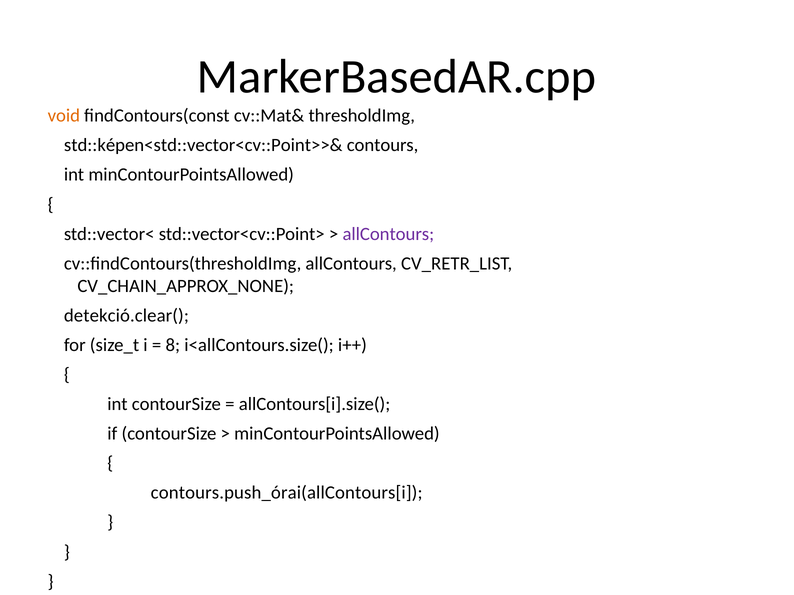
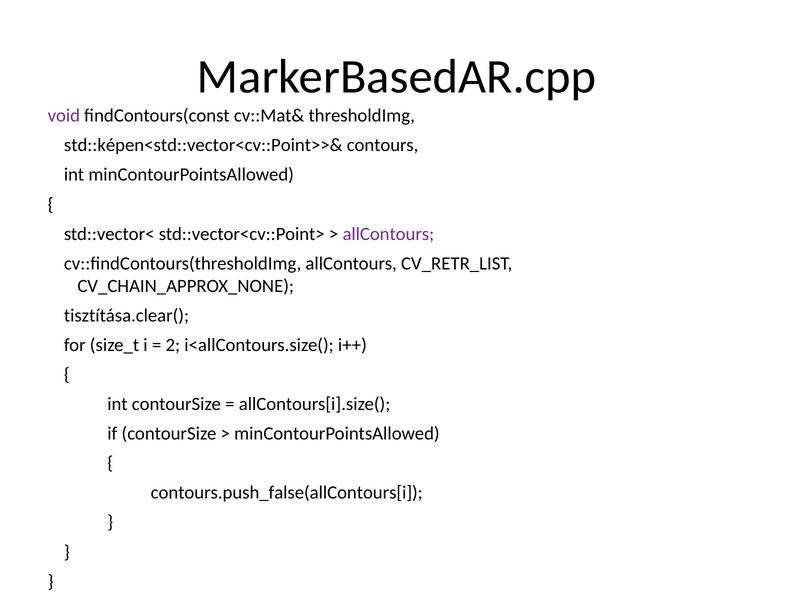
void colour: orange -> purple (64, 116)
detekció.clear(: detekció.clear( -> tisztítása.clear( (126, 316)
8: 8 -> 2 (173, 345)
contours.push_órai(allContours[i: contours.push_órai(allContours[i -> contours.push_false(allContours[i (287, 493)
